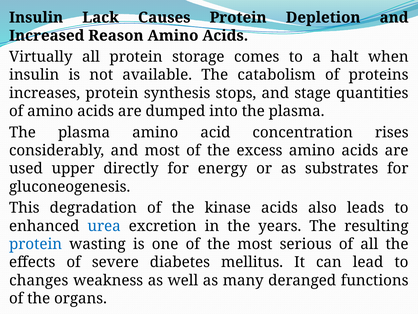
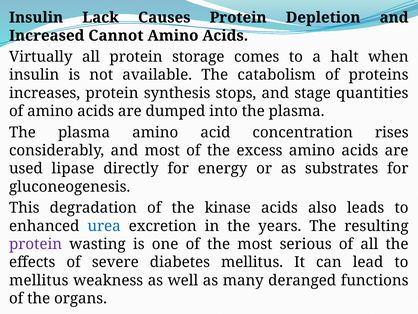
Reason: Reason -> Cannot (116, 36)
upper: upper -> lipase (73, 168)
protein colour: blue -> purple (36, 244)
changes: changes -> mellitus (39, 280)
